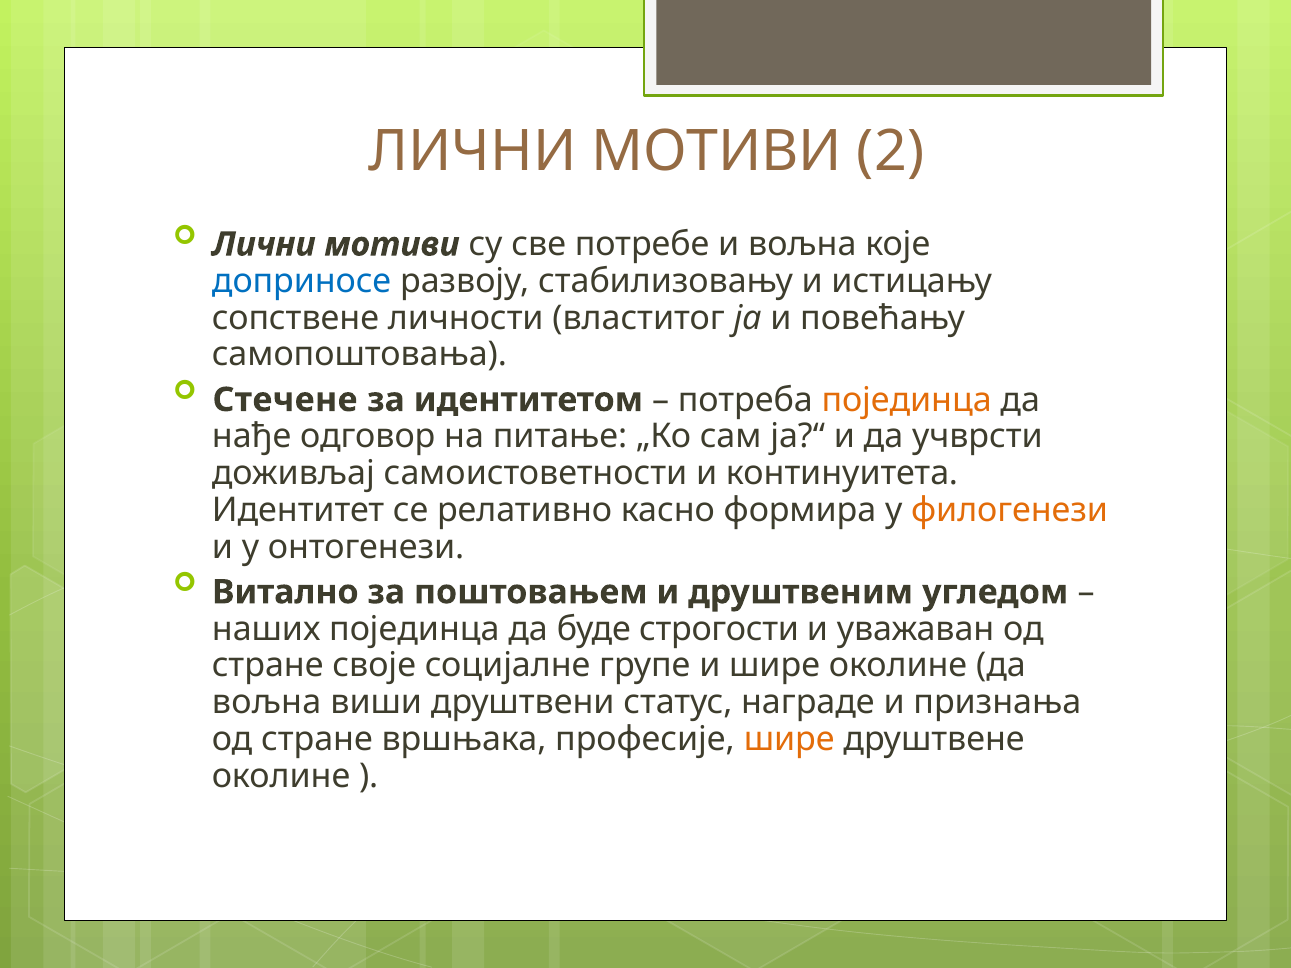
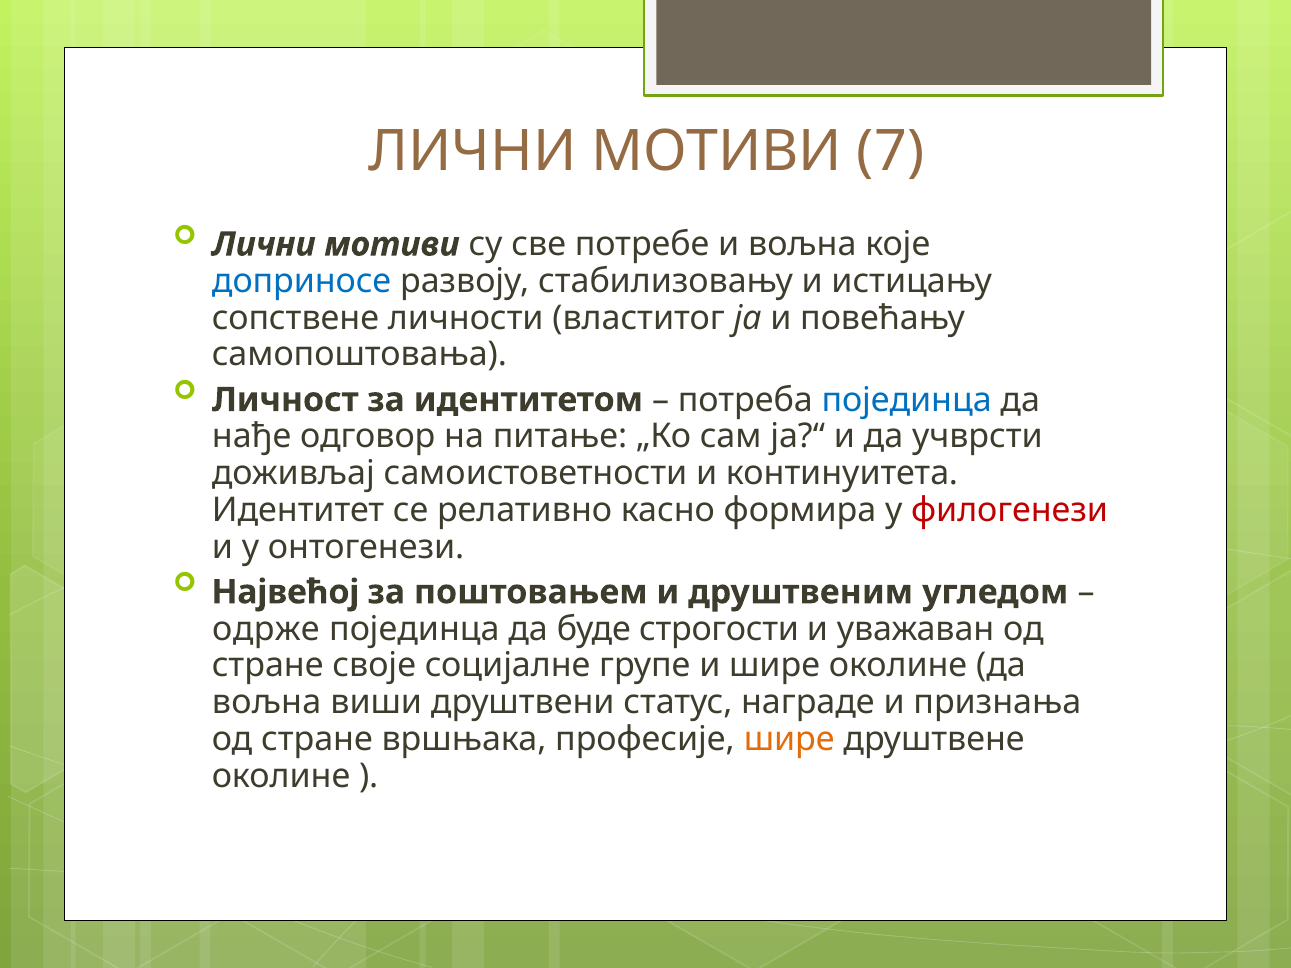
2: 2 -> 7 (891, 151)
Стечене: Стечене -> Личност (285, 400)
појединца colour: orange -> blue (907, 400)
филогенези colour: orange -> red (1010, 510)
Витално: Витално -> Највећој (285, 592)
наших: наших -> одрже (266, 629)
